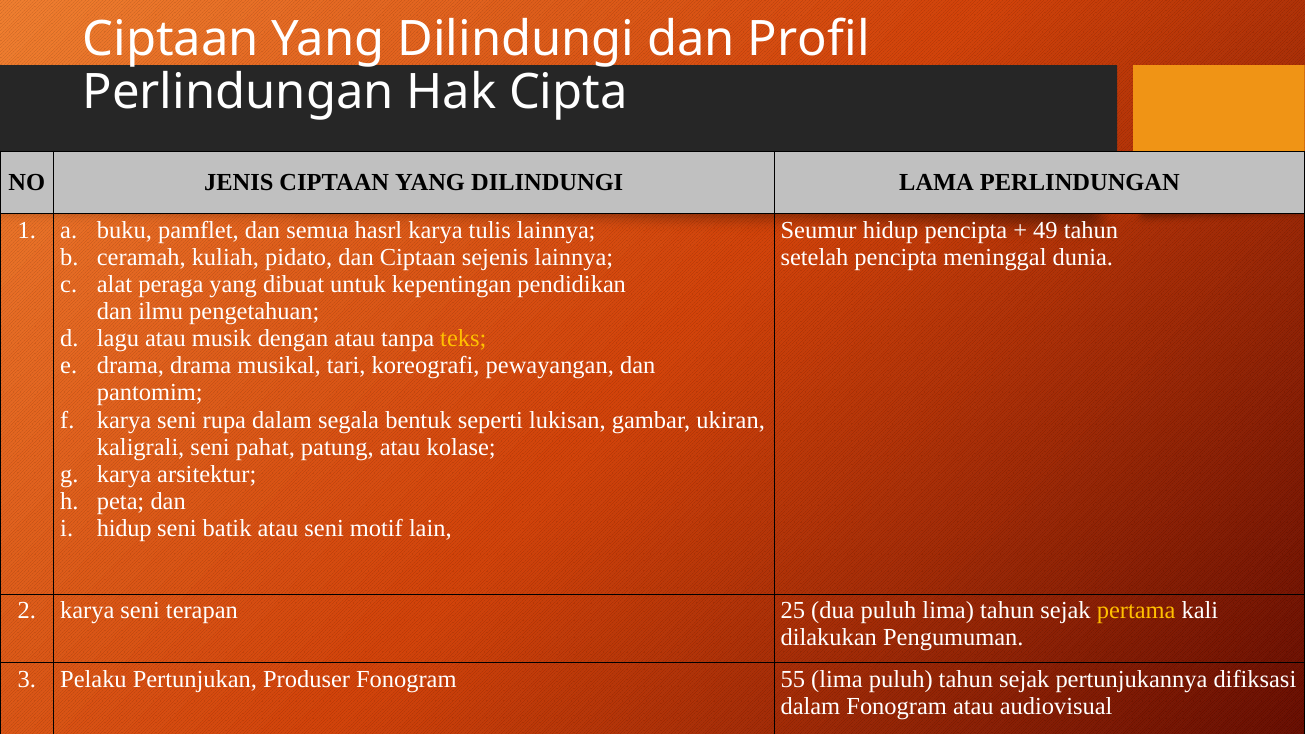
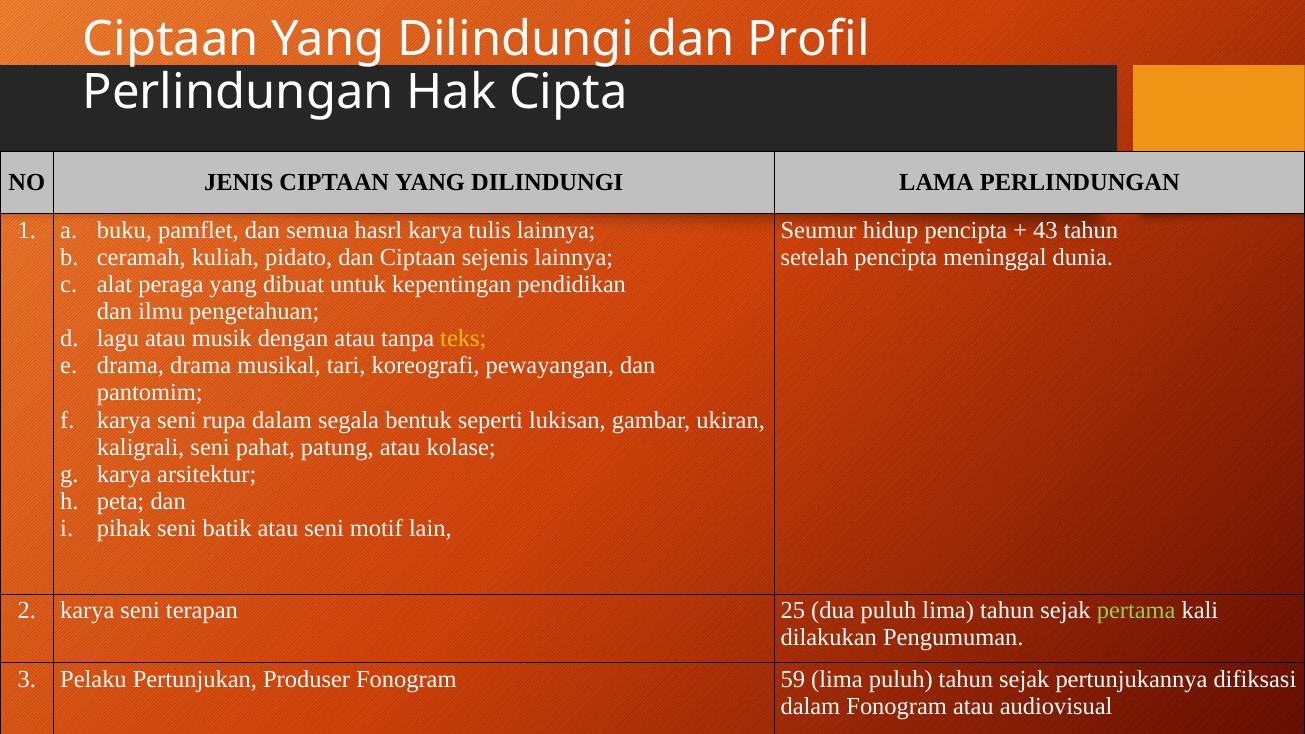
49: 49 -> 43 (1045, 230)
hidup: hidup -> pihak (124, 528)
pertama colour: yellow -> light green (1136, 611)
55: 55 -> 59 (793, 679)
